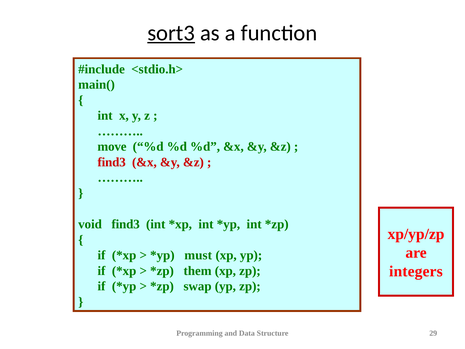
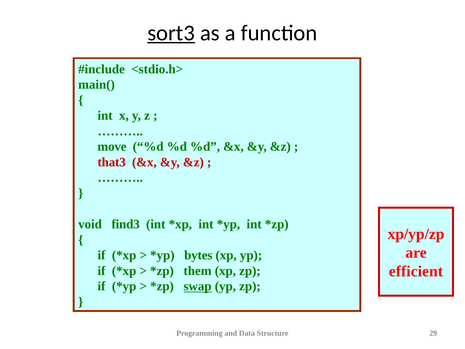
find3: find3 -> that3 (112, 162)
must: must -> bytes (198, 255)
integers: integers -> efficient (416, 271)
swap underline: none -> present (198, 286)
